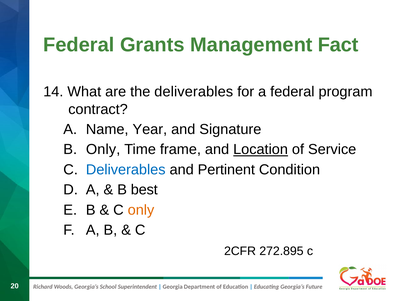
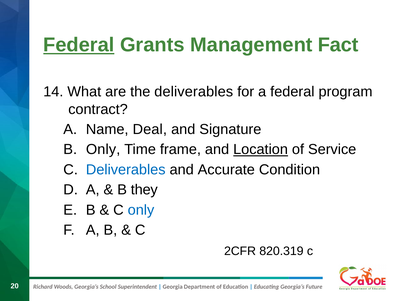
Federal underline: none -> present (79, 45)
Year: Year -> Deal (150, 129)
Pertinent: Pertinent -> Accurate (226, 170)
best: best -> they (144, 190)
only colour: orange -> blue (141, 210)
272.895: 272.895 -> 820.319 (281, 251)
